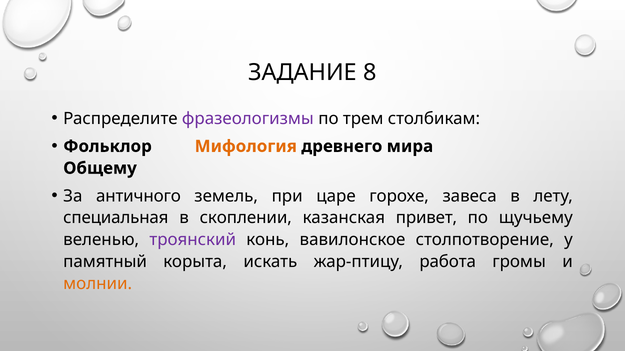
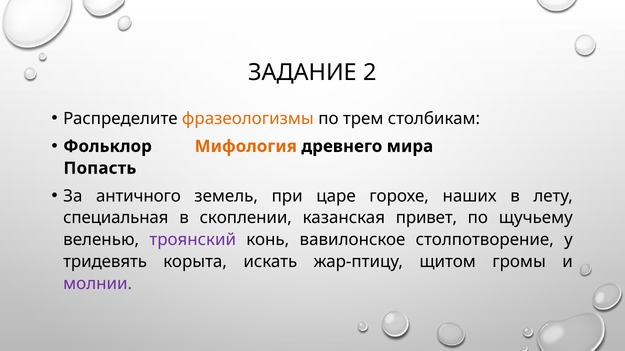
8: 8 -> 2 (370, 72)
фразеологизмы colour: purple -> orange (248, 119)
Общему: Общему -> Попасть (100, 168)
завеса: завеса -> наших (470, 196)
памятный: памятный -> тридевять (105, 262)
работа: работа -> щитом (448, 262)
молнии colour: orange -> purple (98, 284)
